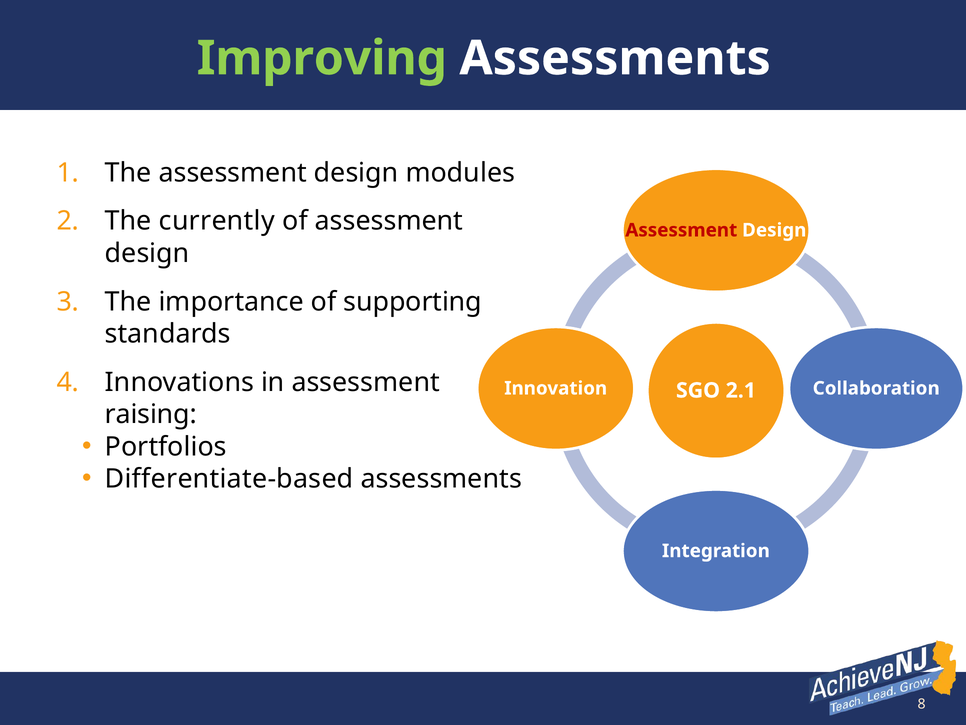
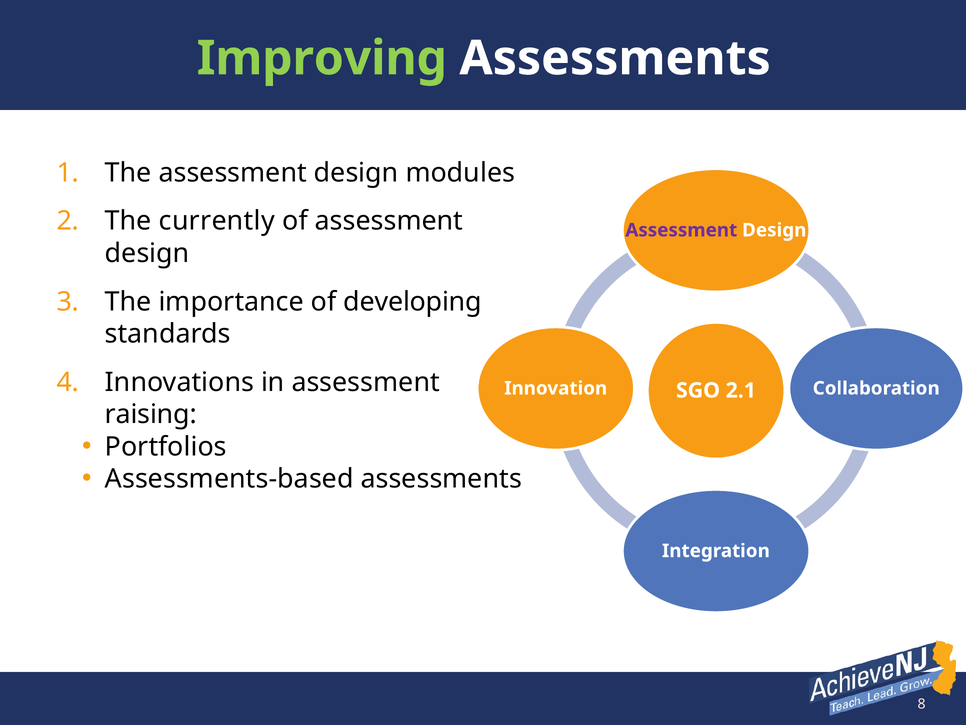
Assessment colour: red -> purple (681, 230)
supporting: supporting -> developing (413, 301)
Differentiate-based: Differentiate-based -> Assessments-based (229, 479)
